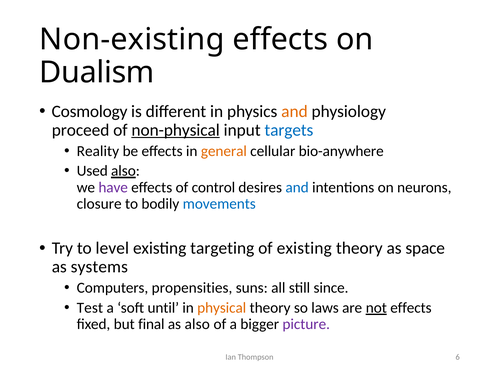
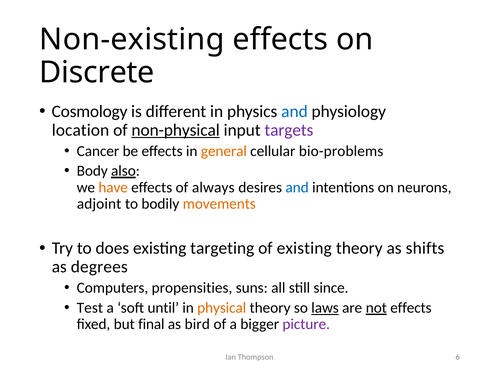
Dualism: Dualism -> Discrete (97, 72)
and colour: orange -> blue (294, 111)
proceed: proceed -> location (80, 130)
targets colour: blue -> purple (289, 130)
Reality: Reality -> Cancer (98, 151)
bio-anywhere: bio-anywhere -> bio-problems (341, 151)
Used: Used -> Body (92, 171)
have colour: purple -> orange (113, 187)
control: control -> always (213, 187)
closure: closure -> adjoint (99, 204)
movements colour: blue -> orange (219, 204)
level: level -> does (112, 248)
space: space -> shifts (425, 248)
systems: systems -> degrees (99, 267)
laws underline: none -> present (325, 308)
as also: also -> bird (197, 325)
